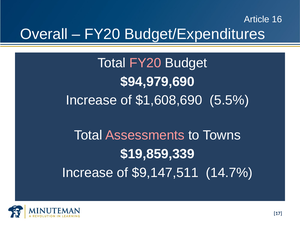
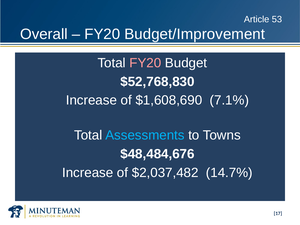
16: 16 -> 53 (277, 19)
Budget/Expenditures: Budget/Expenditures -> Budget/Improvement (195, 34)
$94,979,690: $94,979,690 -> $52,768,830 (157, 82)
5.5%: 5.5% -> 7.1% (229, 100)
Assessments colour: pink -> light blue (145, 135)
$19,859,339: $19,859,339 -> $48,484,676 (157, 154)
$9,147,511: $9,147,511 -> $2,037,482 (165, 173)
